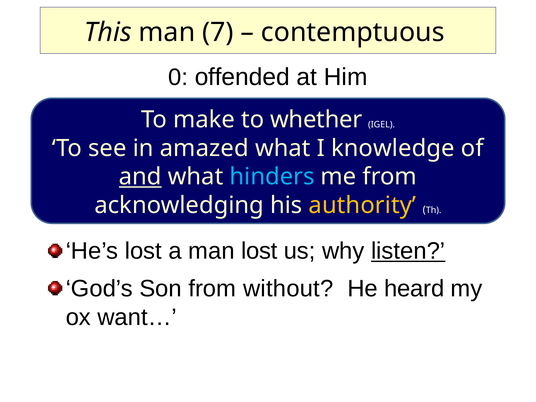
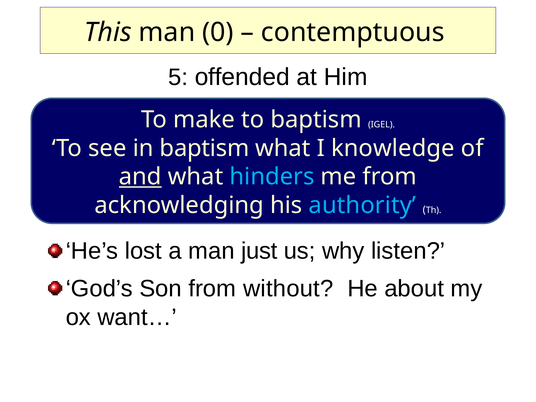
7: 7 -> 0 (218, 32)
0: 0 -> 5 (178, 77)
to whether: whether -> baptism (316, 120)
in amazed: amazed -> baptism (204, 148)
authority colour: yellow -> light blue (362, 205)
man lost: lost -> just (259, 251)
listen underline: present -> none (408, 251)
heard: heard -> about (414, 289)
